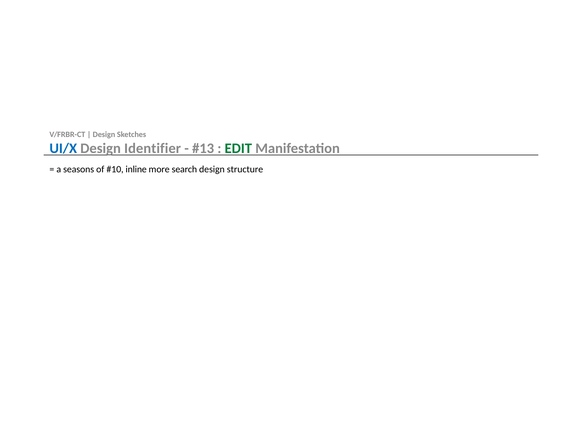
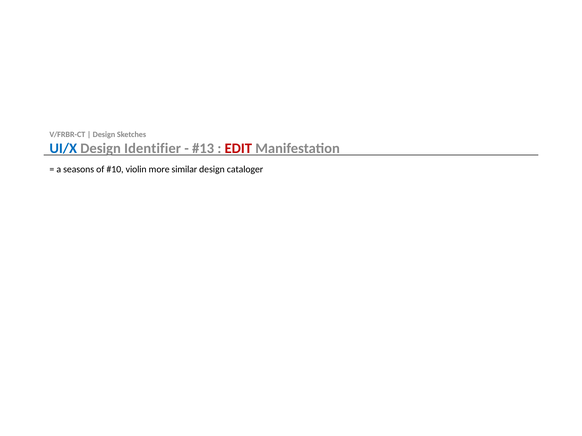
EDIT colour: green -> red (238, 149)
inline: inline -> violin (136, 169)
search: search -> similar (184, 169)
structure: structure -> cataloger (245, 169)
